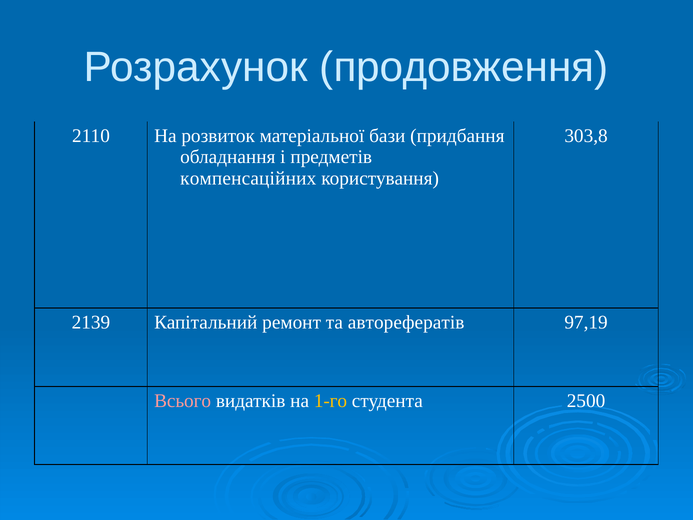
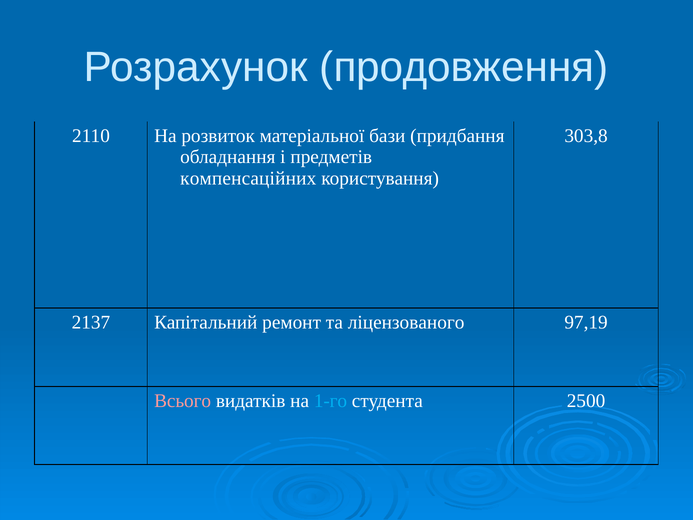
2139: 2139 -> 2137 (91, 322)
авторефератів: авторефератів -> ліцензованого (406, 322)
1-го colour: yellow -> light blue (331, 400)
